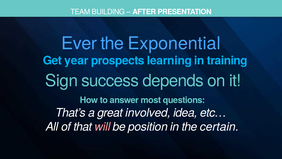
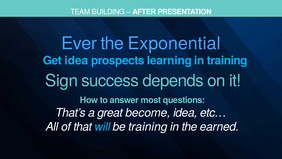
Get year: year -> idea (76, 60)
involved: involved -> become (148, 113)
will colour: pink -> light blue (102, 127)
be position: position -> training (148, 127)
certain: certain -> earned (220, 127)
